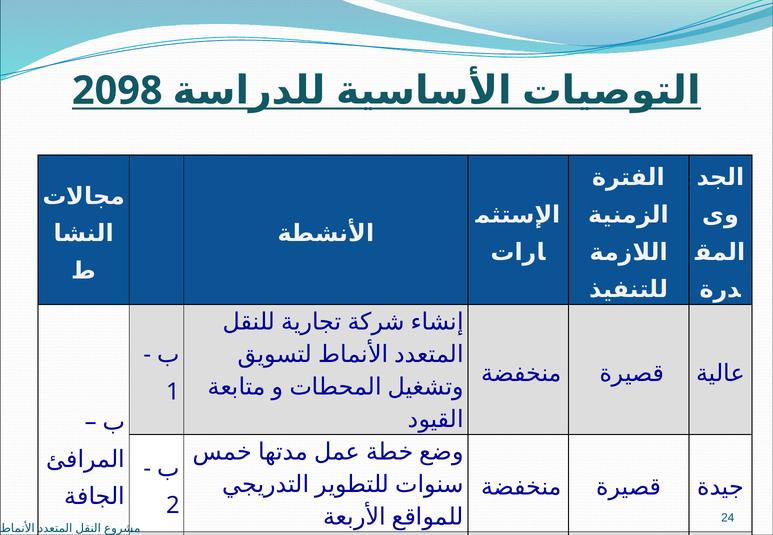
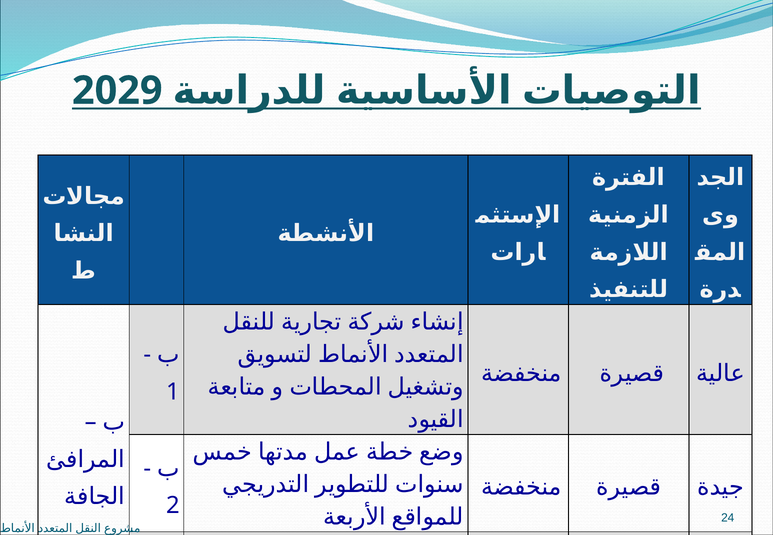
2098: 2098 -> 2029 (117, 91)
